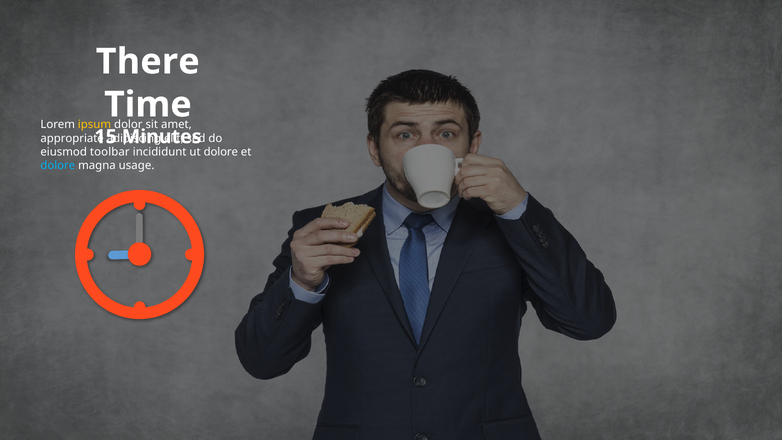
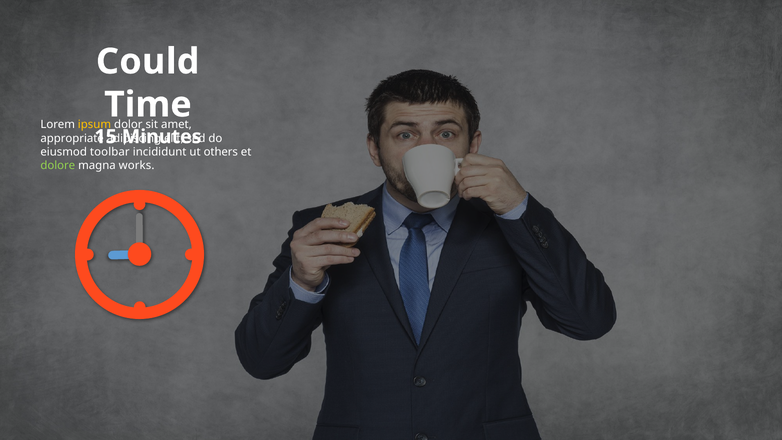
There: There -> Could (148, 62)
dolore: dolore -> others (221, 152)
dolore colour: light blue -> light green (58, 166)
usage: usage -> works (137, 166)
